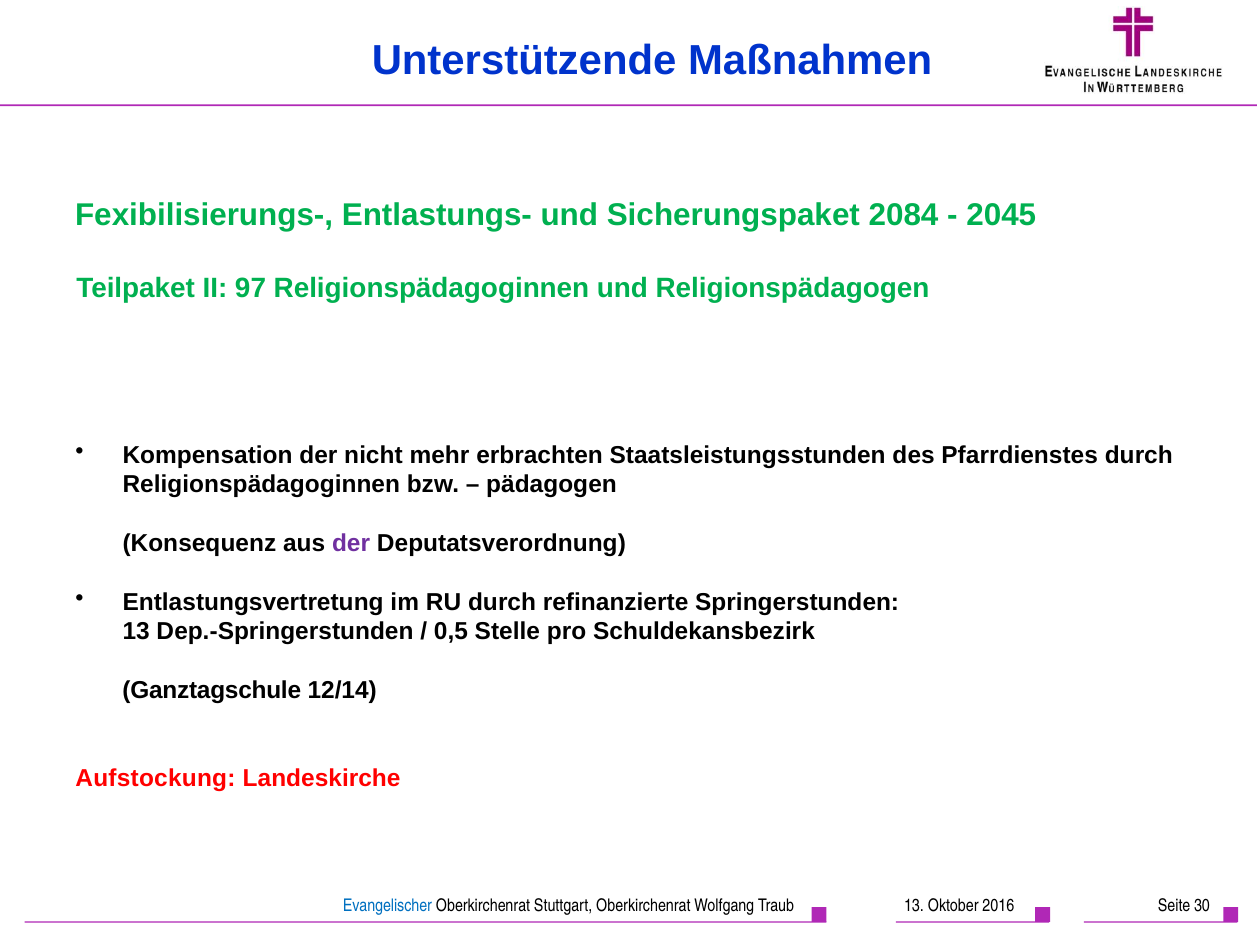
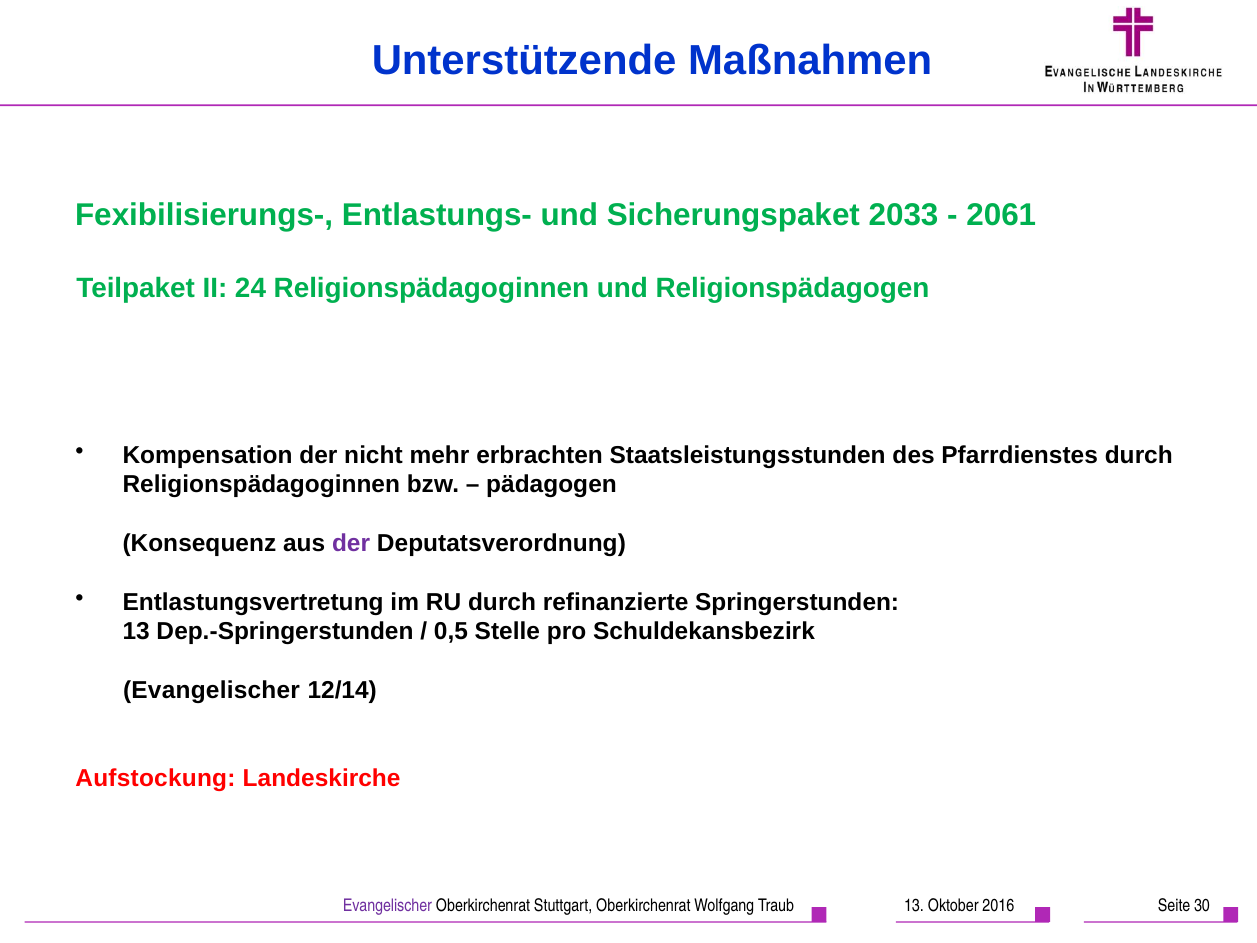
2084: 2084 -> 2033 (904, 216)
2045: 2045 -> 2061 (1001, 216)
97: 97 -> 24 (251, 288)
Ganztagschule: Ganztagschule -> Evangelischer (212, 690)
Evangelischer colour: blue -> purple (387, 905)
